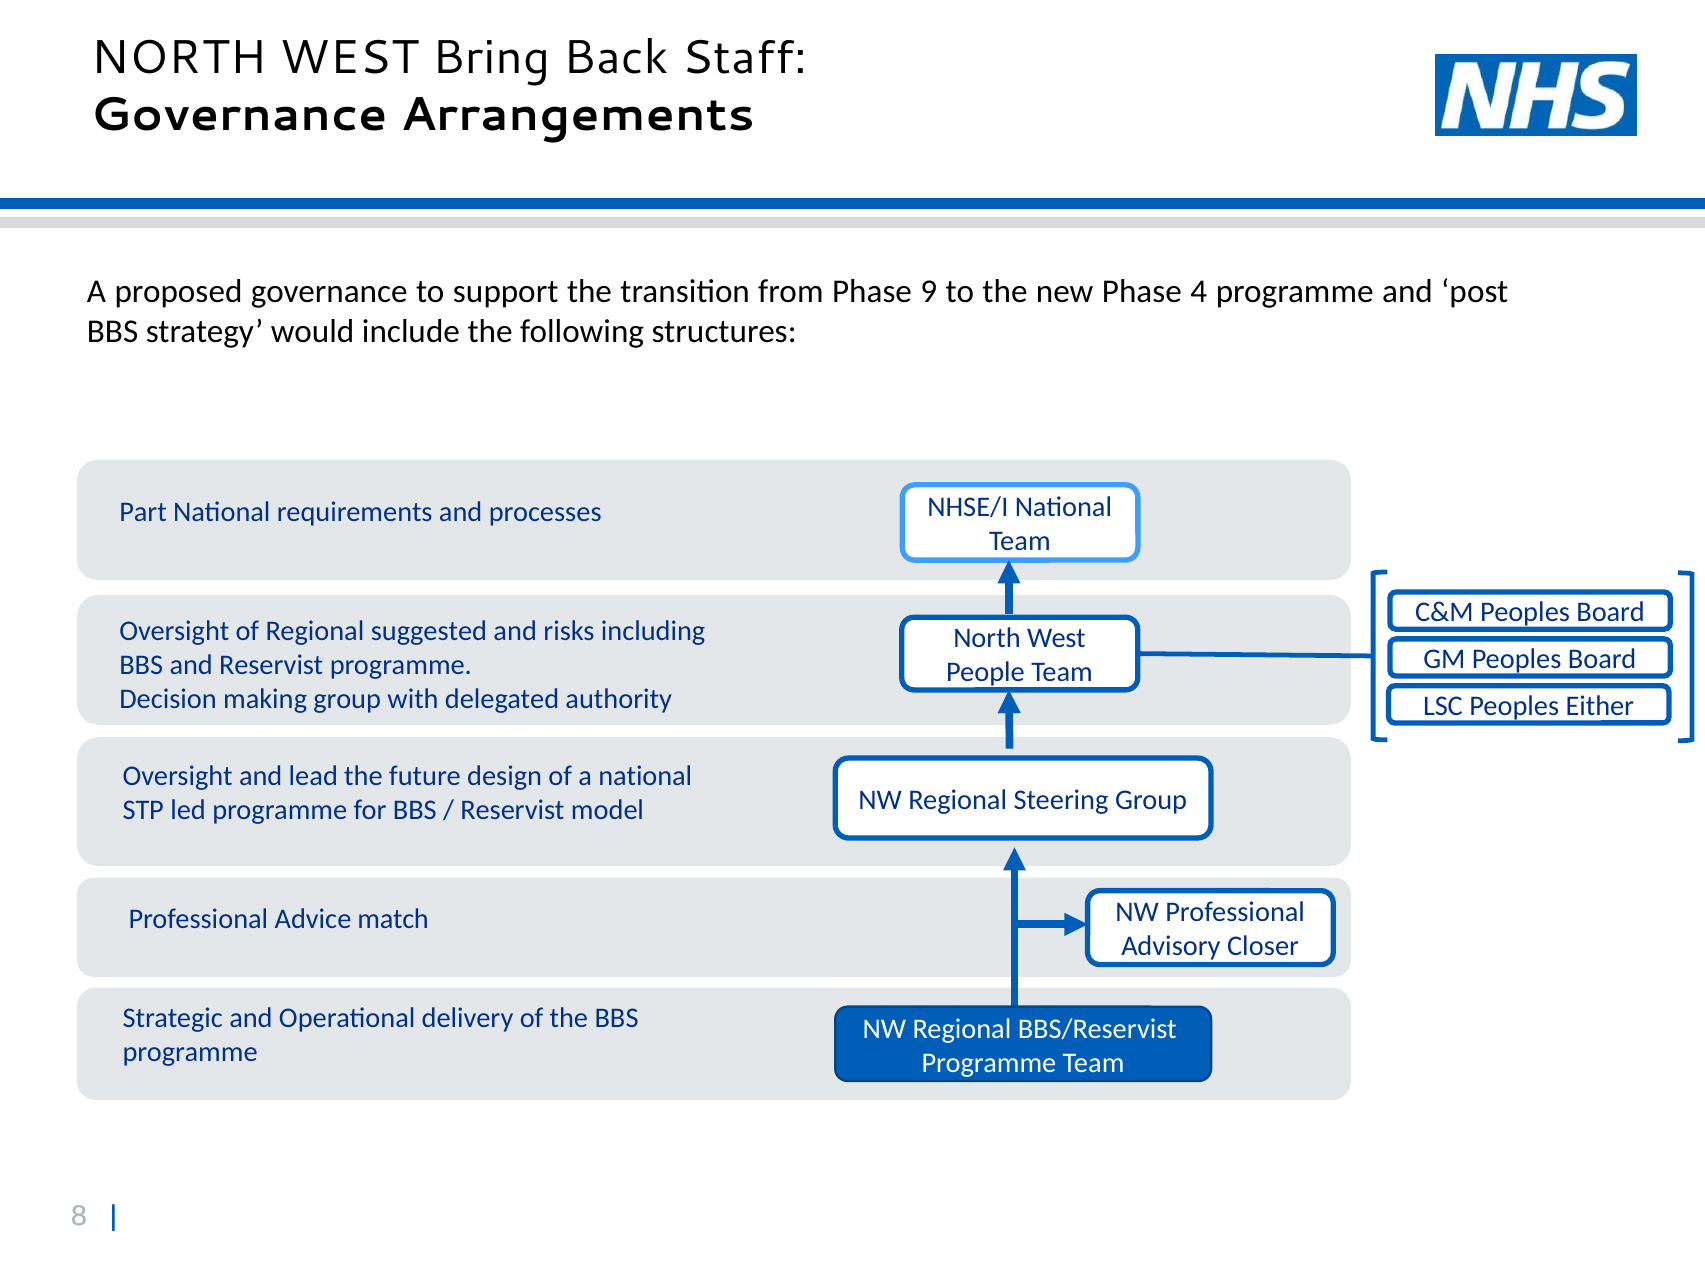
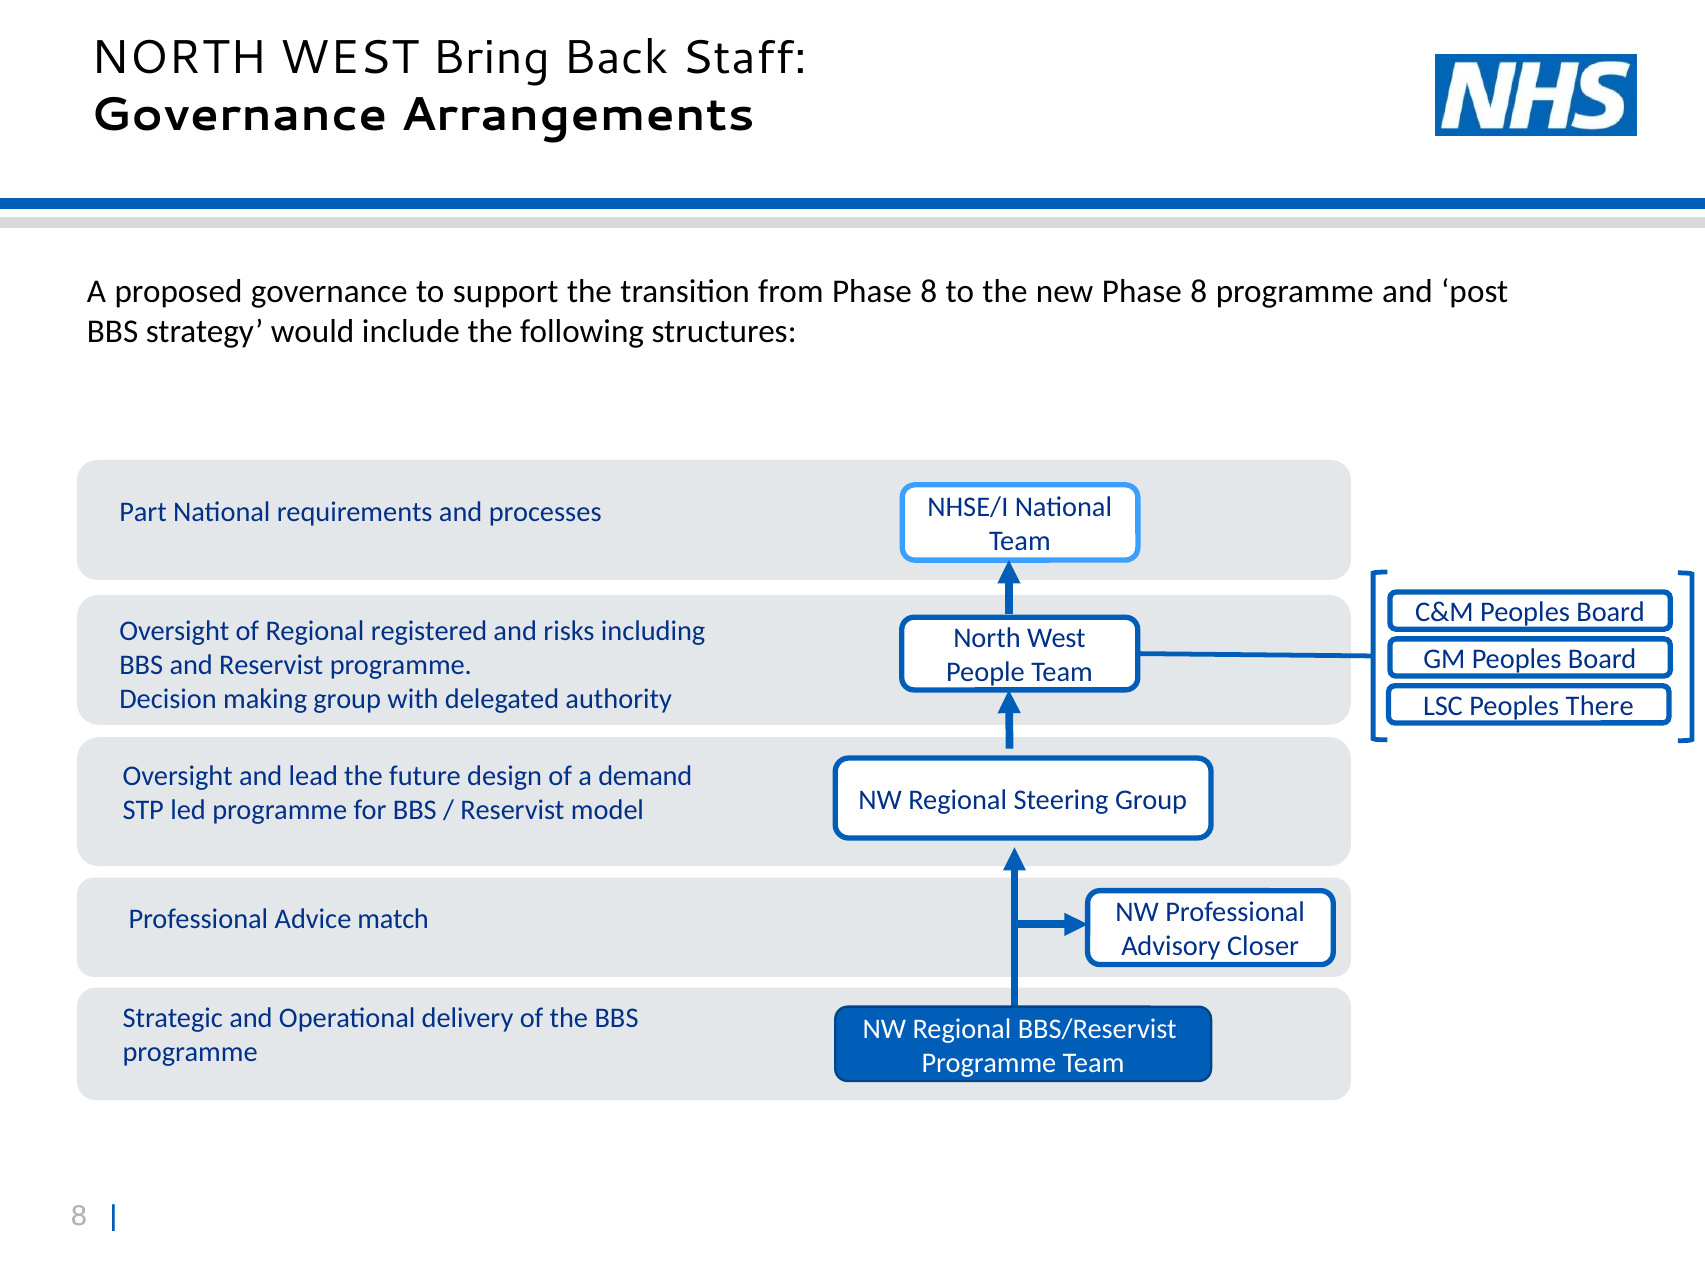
from Phase 9: 9 -> 8 (929, 291)
new Phase 4: 4 -> 8 (1199, 291)
suggested: suggested -> registered (429, 631)
Either: Either -> There (1600, 706)
a national: national -> demand (645, 776)
